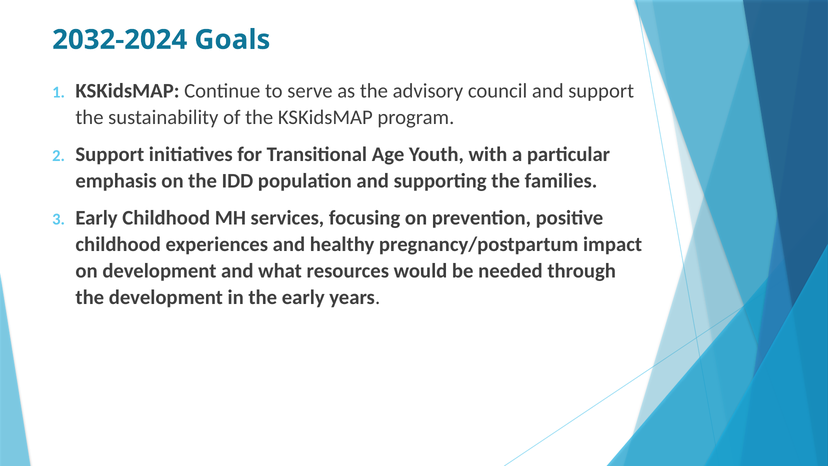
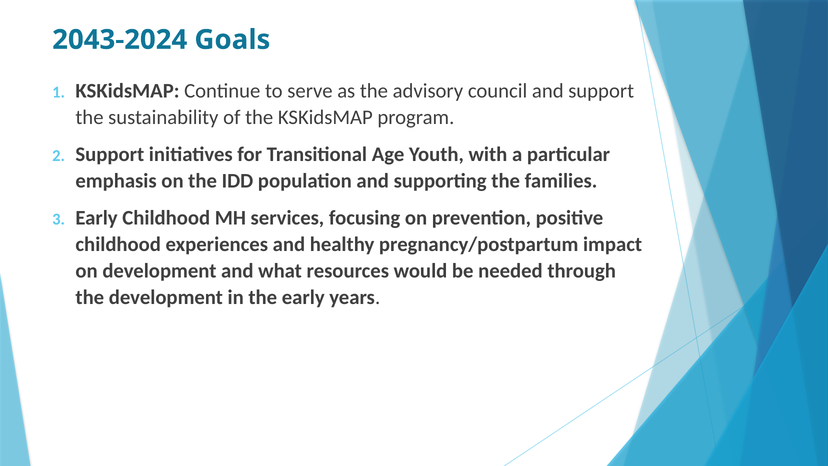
2032-2024: 2032-2024 -> 2043-2024 (120, 40)
